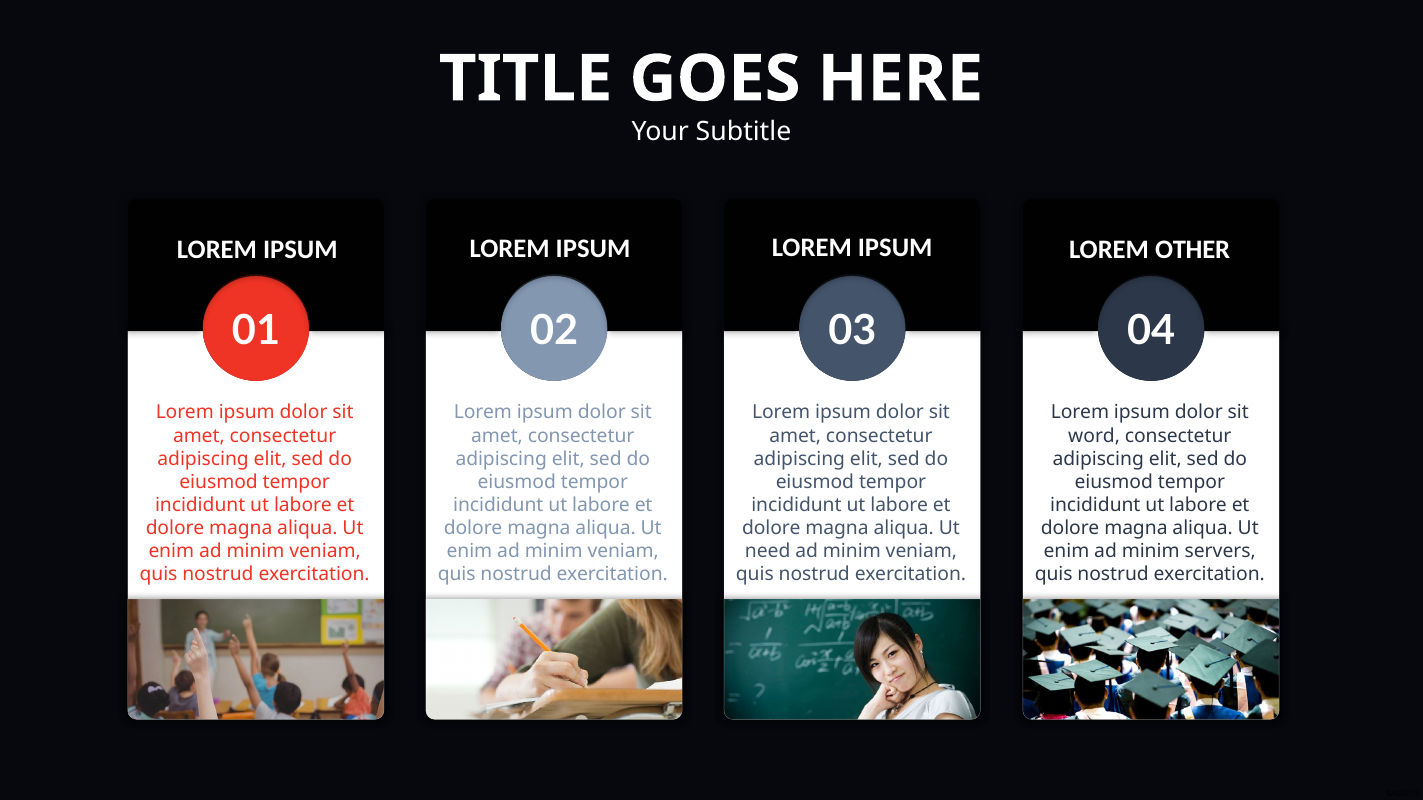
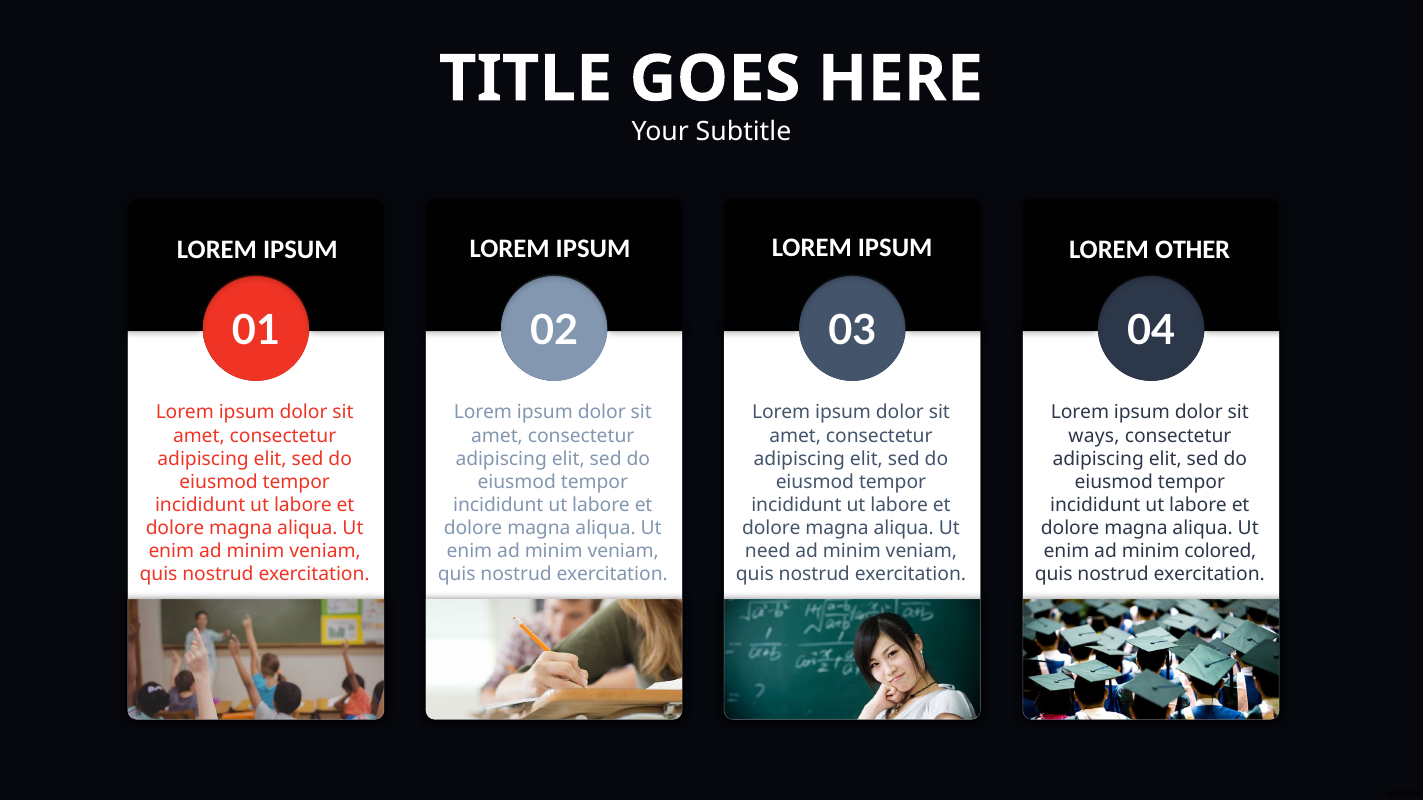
word: word -> ways (1094, 436)
servers: servers -> colored (1220, 552)
